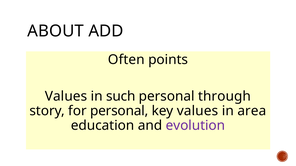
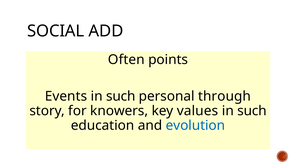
ABOUT: ABOUT -> SOCIAL (56, 31)
Values: Values -> Events (66, 97)
for personal: personal -> knowers (119, 111)
area: area -> such (252, 111)
evolution colour: purple -> blue (195, 126)
